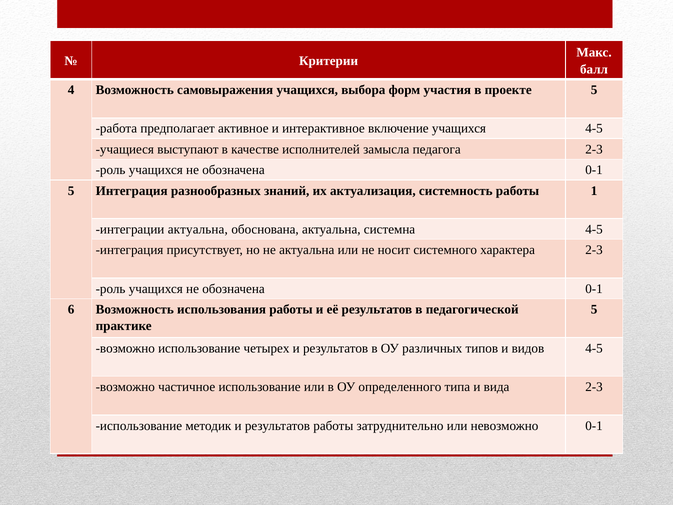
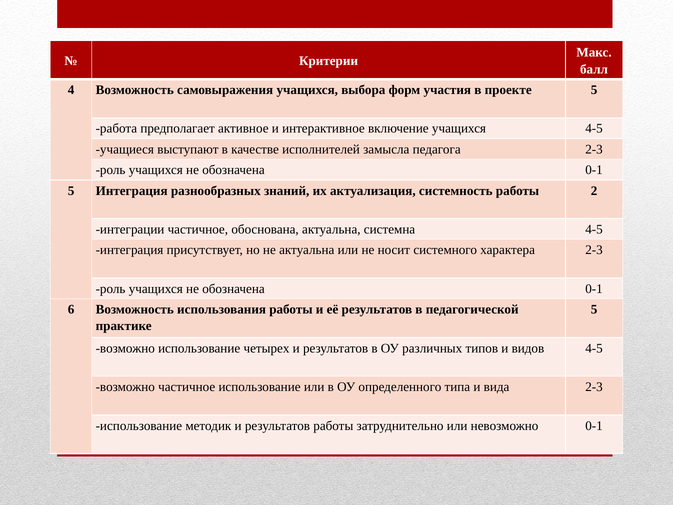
1: 1 -> 2 (594, 191)
интеграции актуальна: актуальна -> частичное (198, 229)
